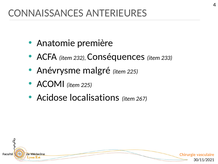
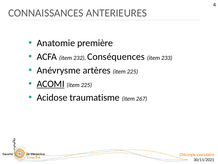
malgré: malgré -> artères (97, 70)
ACOMI underline: none -> present (51, 84)
localisations: localisations -> traumatisme (95, 97)
